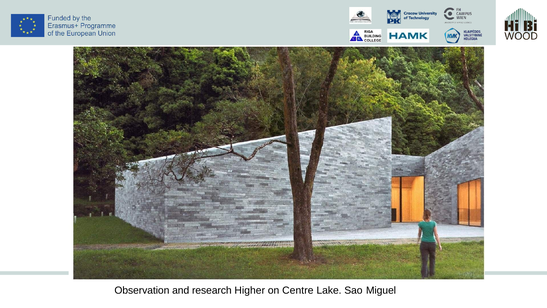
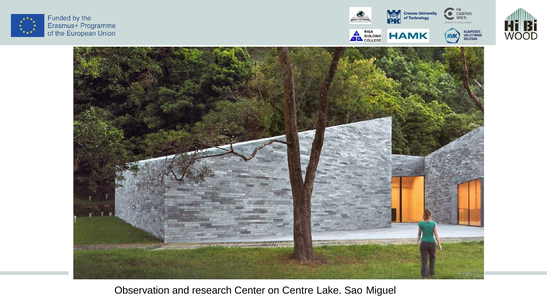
Higher: Higher -> Center (250, 290)
